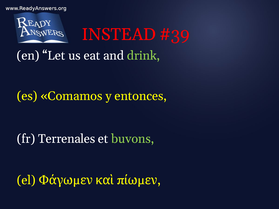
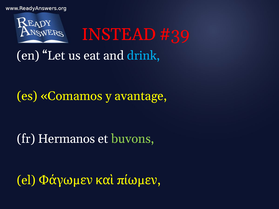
drink colour: light green -> light blue (144, 56)
entonces: entonces -> avantage (141, 96)
Terrenales: Terrenales -> Hermanos (67, 139)
